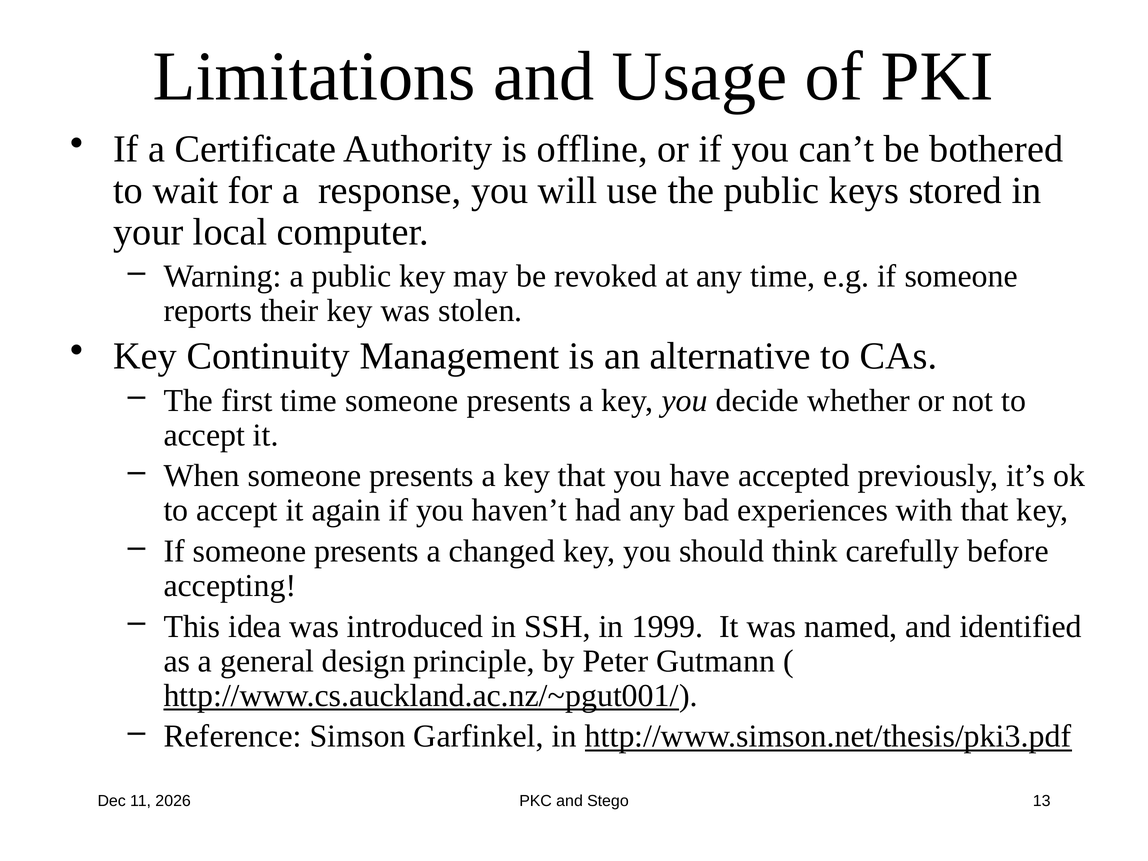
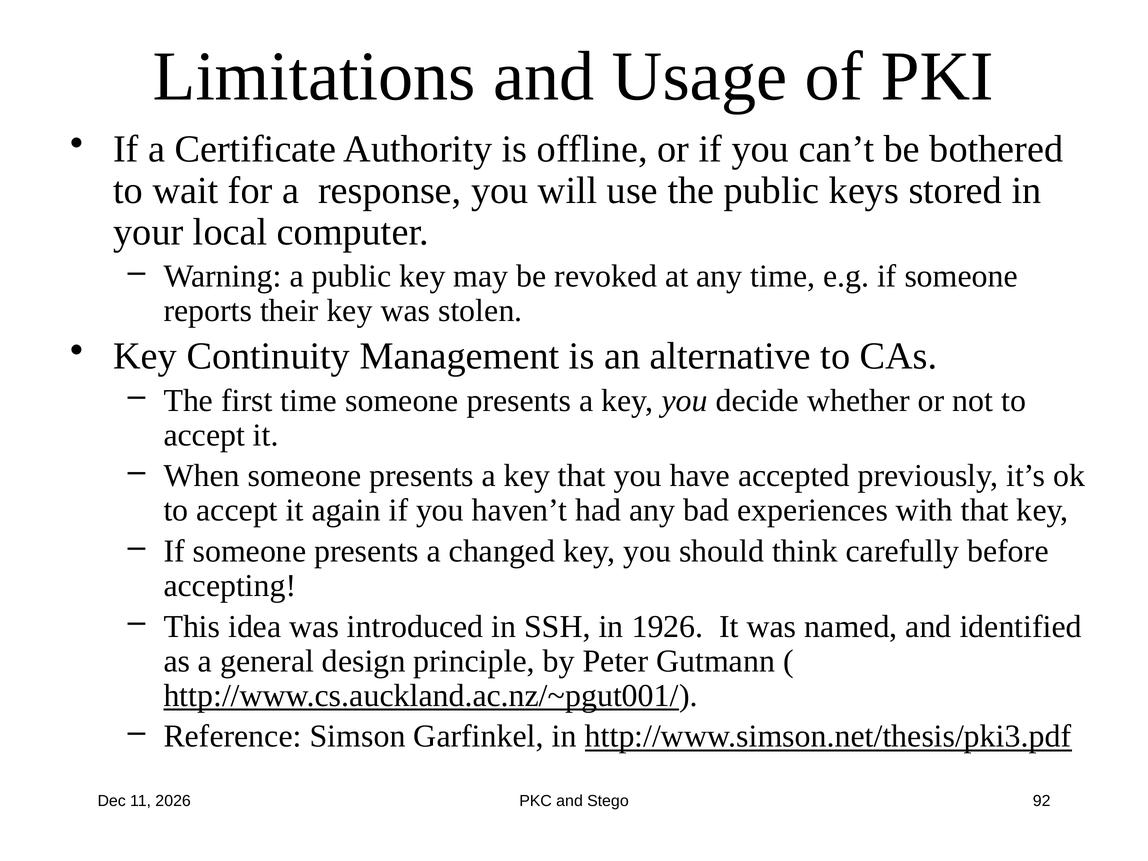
1999: 1999 -> 1926 (667, 627)
13: 13 -> 92 (1042, 801)
